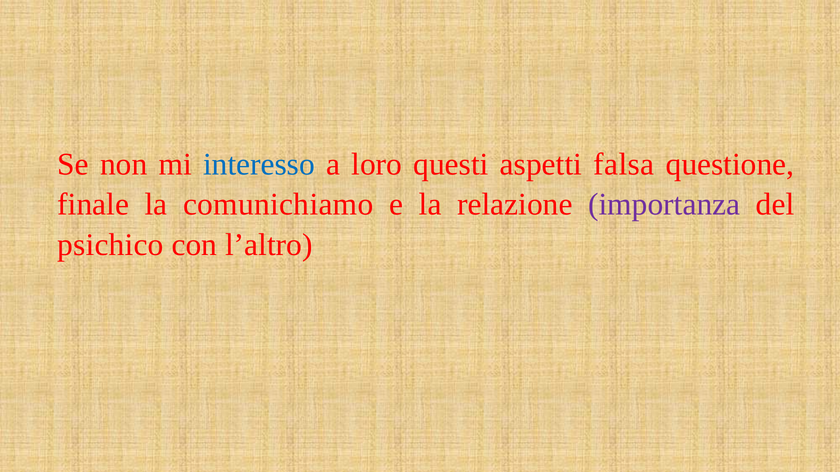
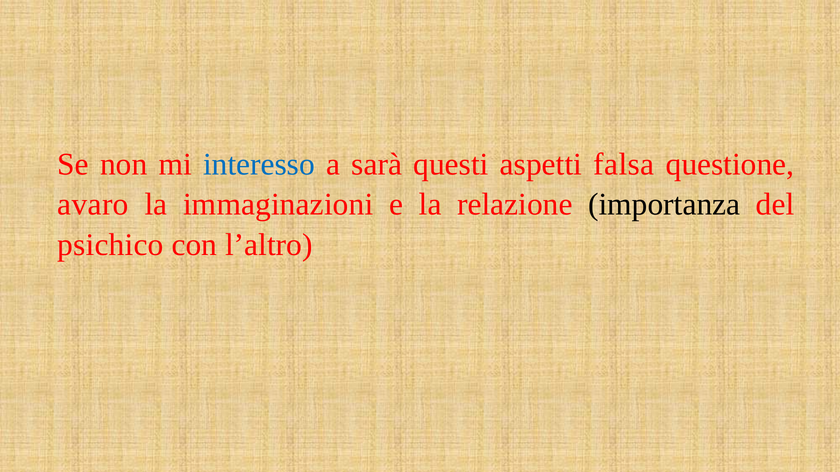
loro: loro -> sarà (377, 164)
finale: finale -> avaro (93, 205)
comunichiamo: comunichiamo -> immaginazioni (278, 205)
importanza colour: purple -> black (664, 205)
